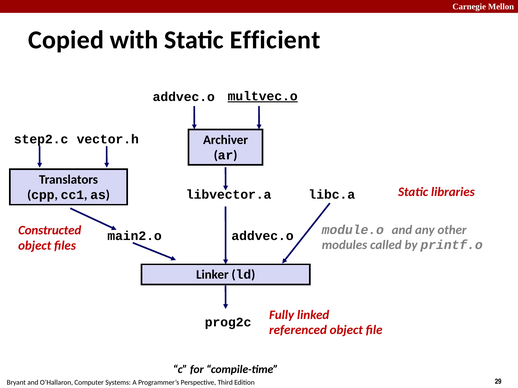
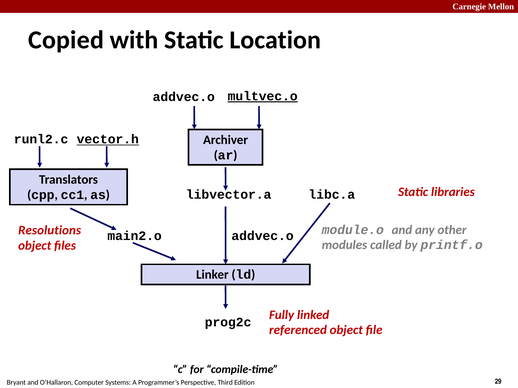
Efficient: Efficient -> Location (275, 40)
step2.c: step2.c -> runl2.c (41, 140)
vector.h underline: none -> present (108, 140)
Constructed: Constructed -> Resolutions (50, 230)
